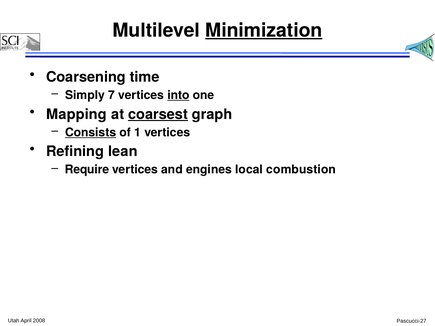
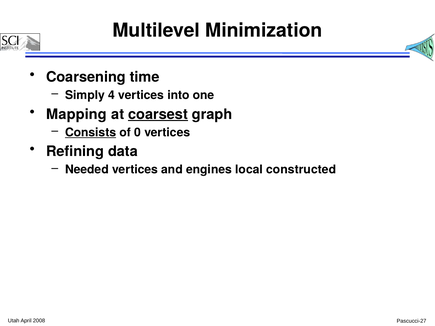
Minimization underline: present -> none (264, 30)
7: 7 -> 4 (111, 95)
into underline: present -> none (178, 95)
1: 1 -> 0 (138, 133)
lean: lean -> data (123, 152)
Require: Require -> Needed (87, 170)
combustion: combustion -> constructed (301, 170)
